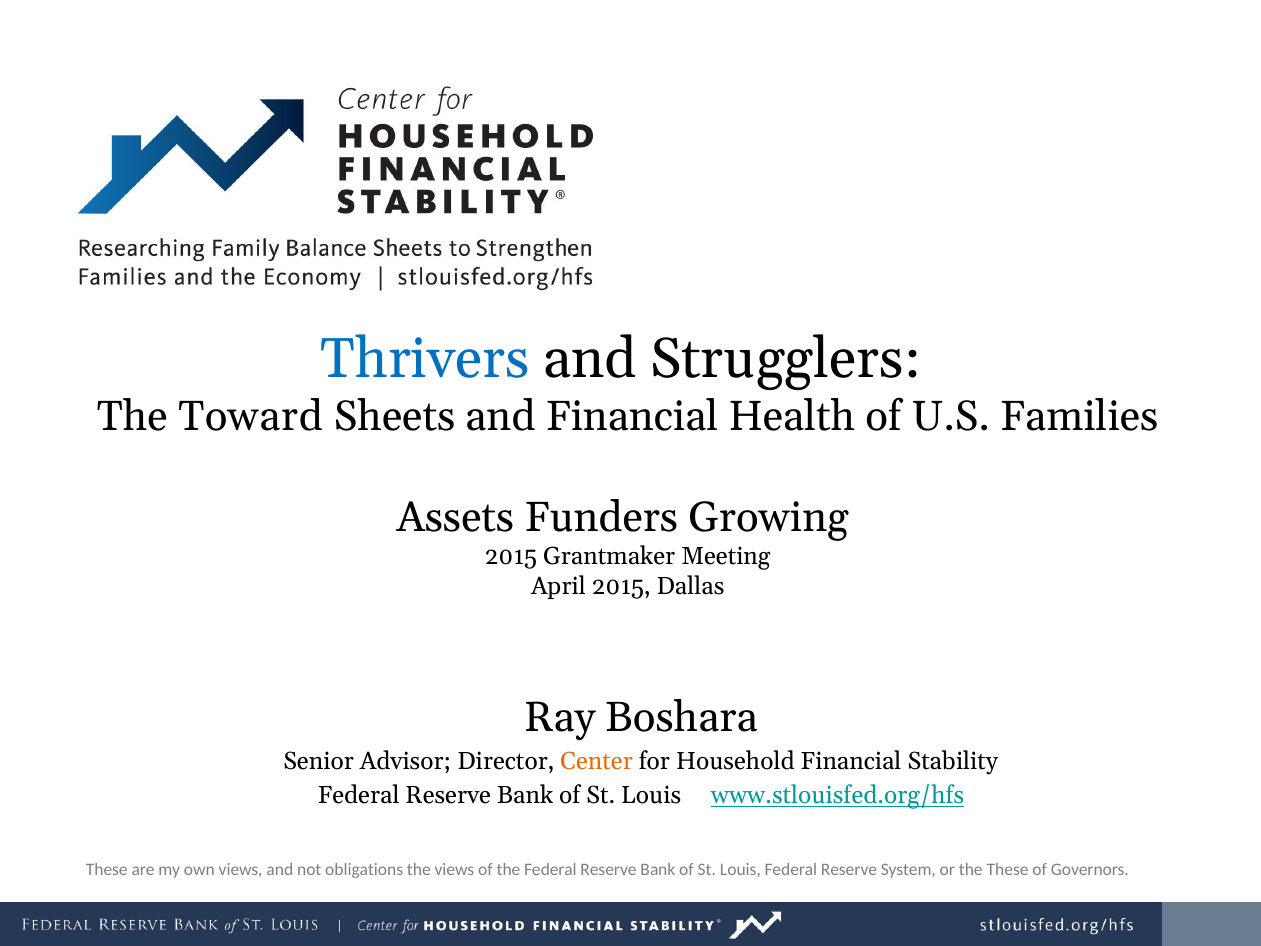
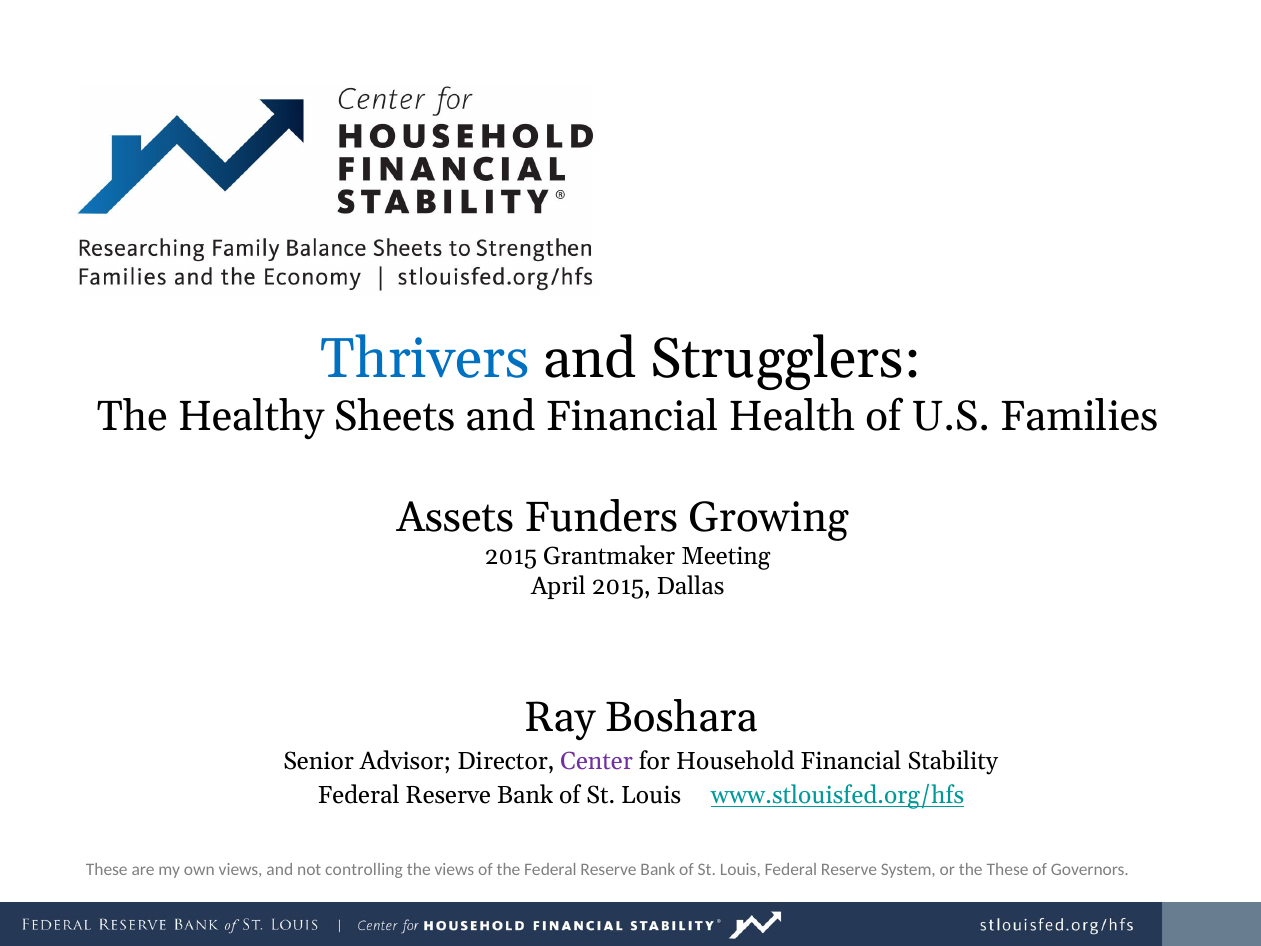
Toward: Toward -> Healthy (251, 417)
Center colour: orange -> purple (597, 761)
obligations: obligations -> controlling (364, 869)
